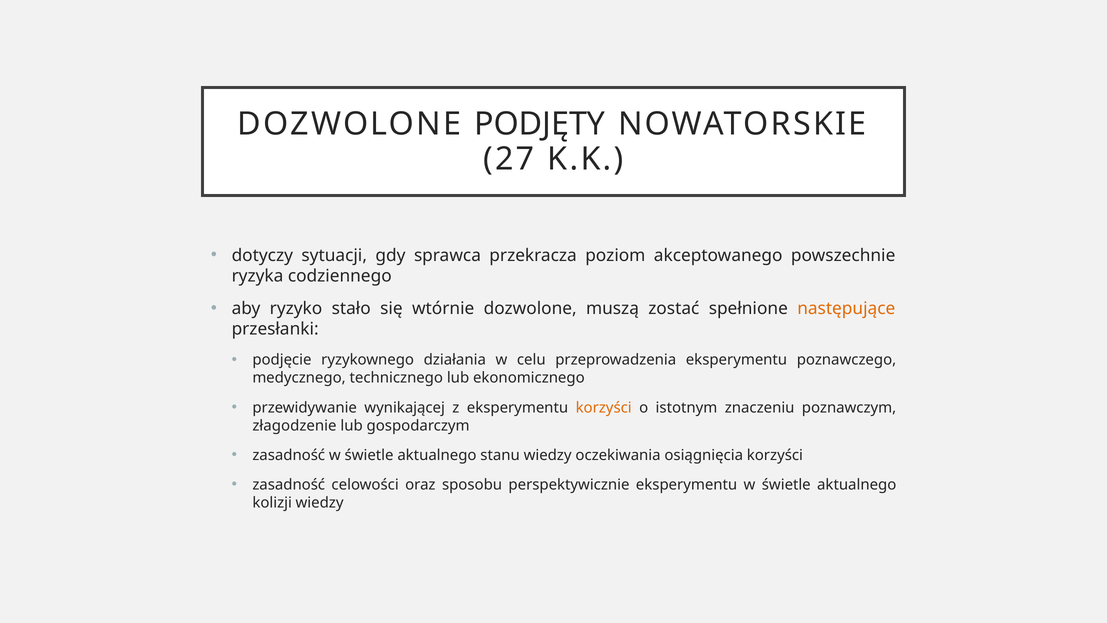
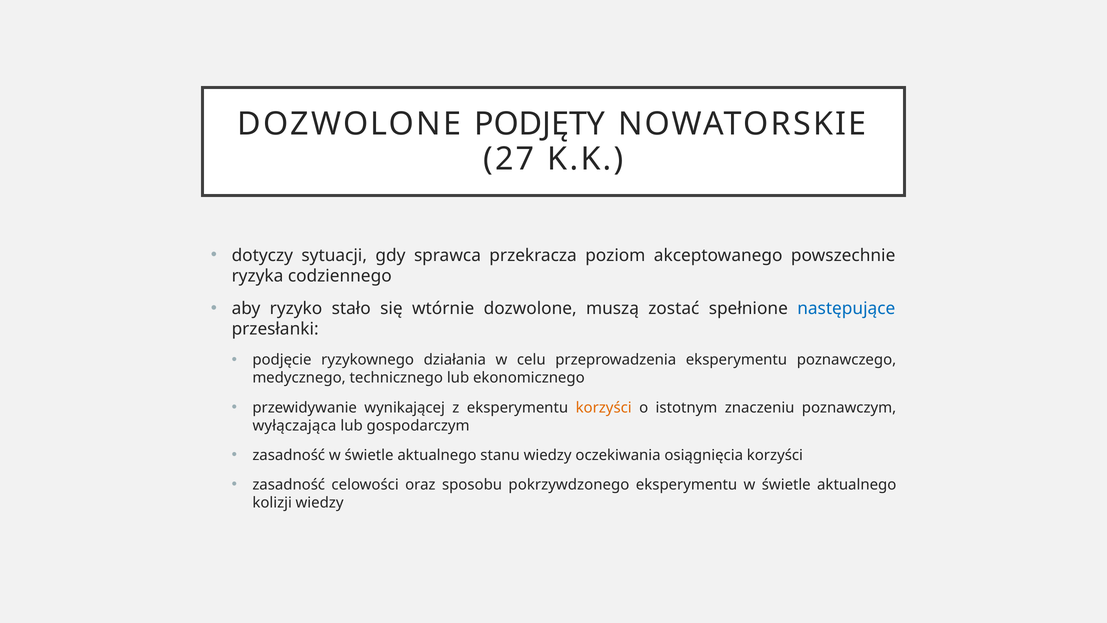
następujące colour: orange -> blue (846, 308)
złagodzenie: złagodzenie -> wyłączająca (294, 425)
perspektywicznie: perspektywicznie -> pokrzywdzonego (569, 484)
